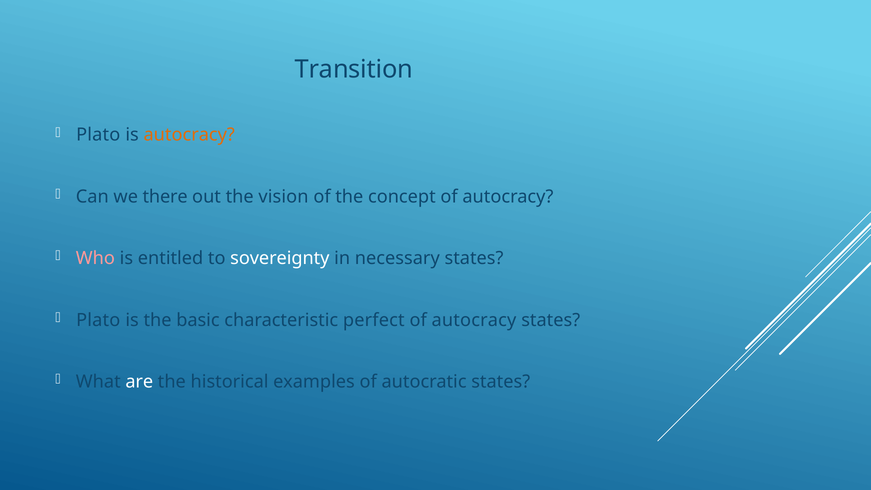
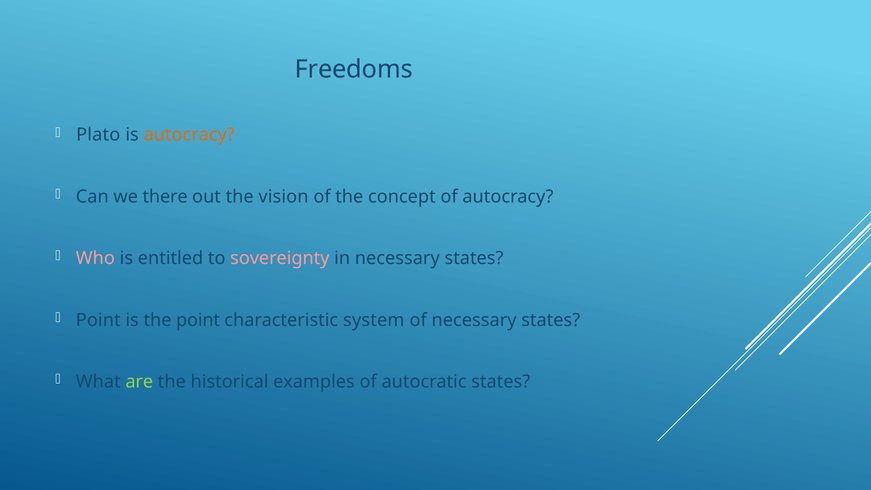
Transition: Transition -> Freedoms (354, 69)
sovereignty colour: white -> pink (280, 258)
Plato: Plato -> Point (98, 320)
the basic: basic -> point (198, 320)
perfect: perfect -> system (374, 320)
autocracy: autocracy -> necessary (474, 320)
are colour: white -> light green (139, 382)
